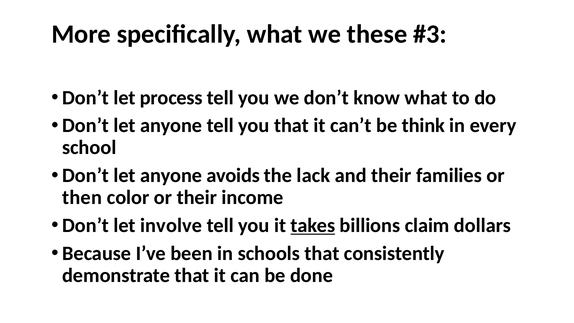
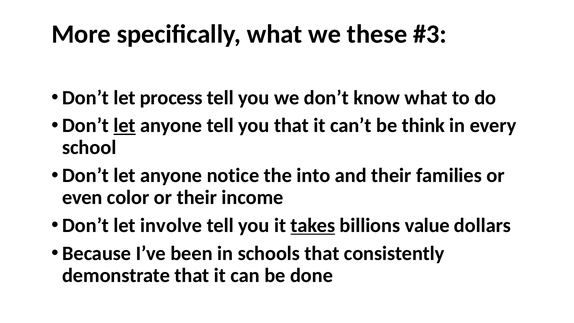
let underline: none -> present (125, 126)
avoids: avoids -> notice (233, 175)
lack: lack -> into (313, 175)
then: then -> even (82, 197)
claim: claim -> value (427, 225)
